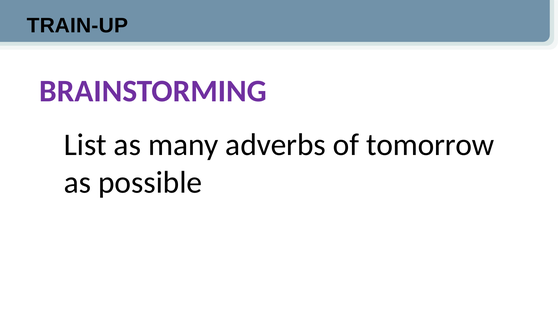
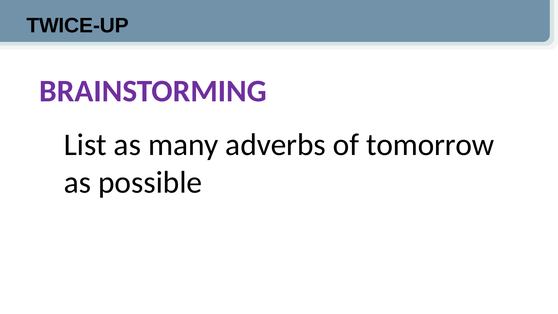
TRAIN-UP: TRAIN-UP -> TWICE-UP (78, 26)
